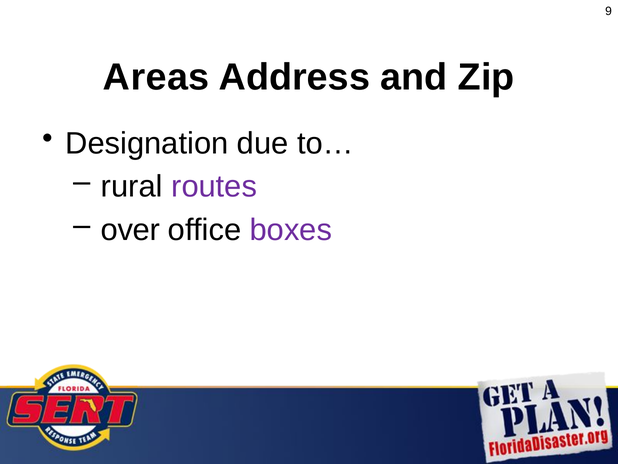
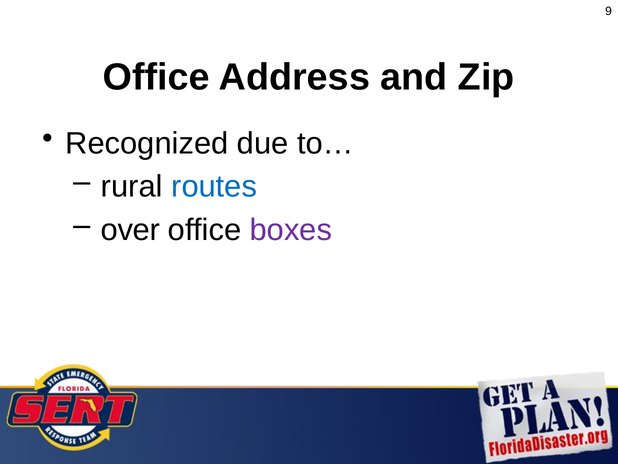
Areas: Areas -> Office (156, 77)
Designation: Designation -> Recognized (147, 143)
routes colour: purple -> blue (214, 186)
